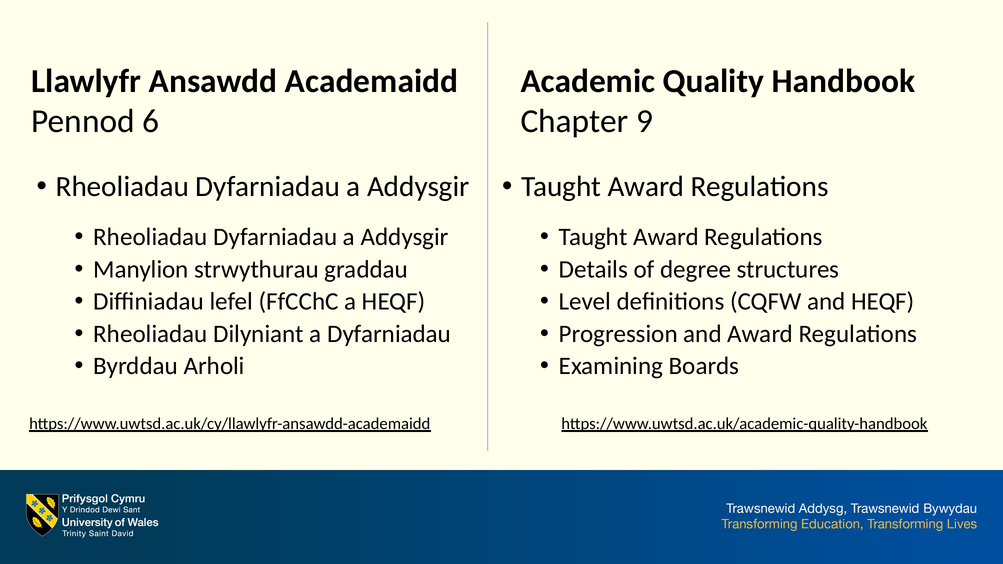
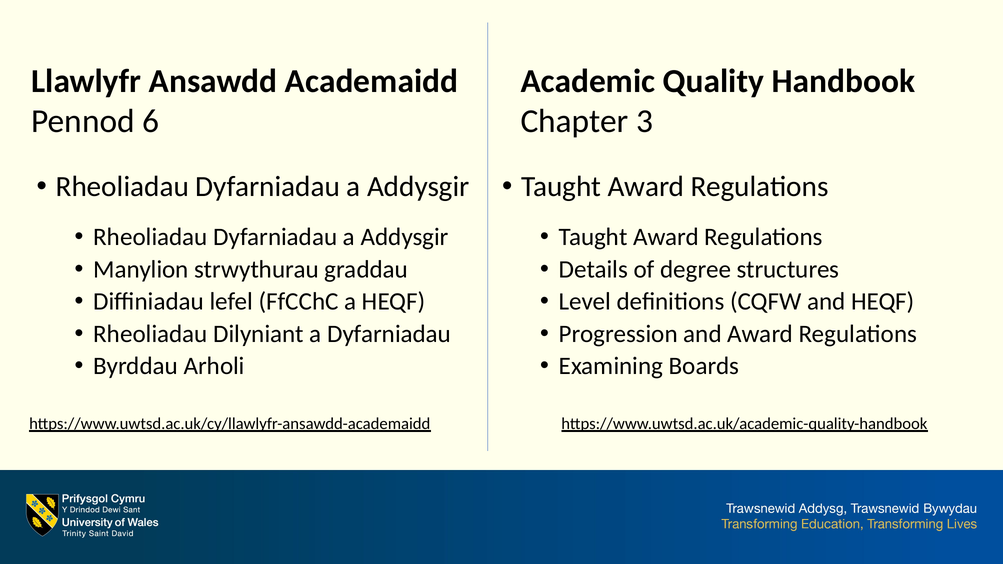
9: 9 -> 3 (645, 121)
